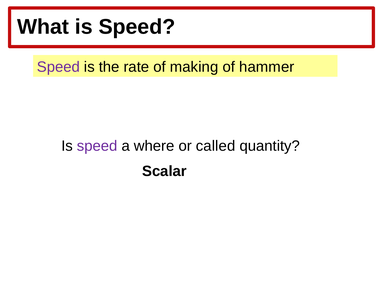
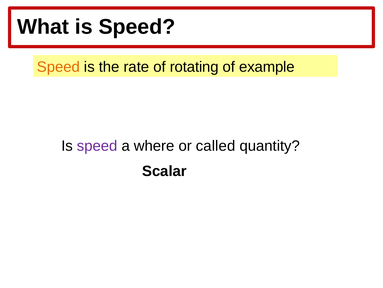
Speed colour: purple -> orange (58, 67)
making: making -> rotating (194, 67)
hammer: hammer -> example (267, 67)
